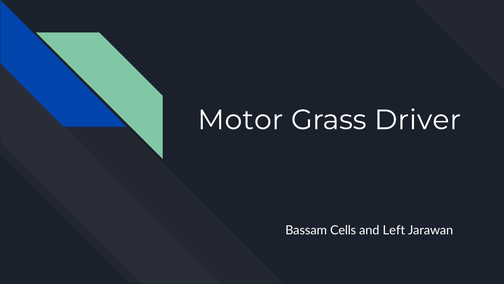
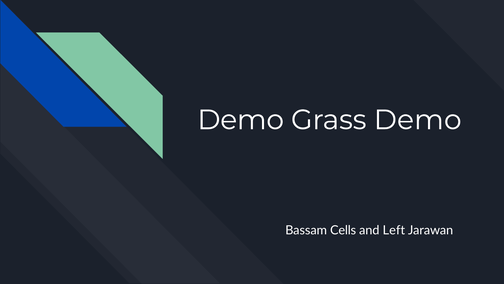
Motor: Motor -> Demo (241, 120)
Grass Driver: Driver -> Demo (418, 120)
